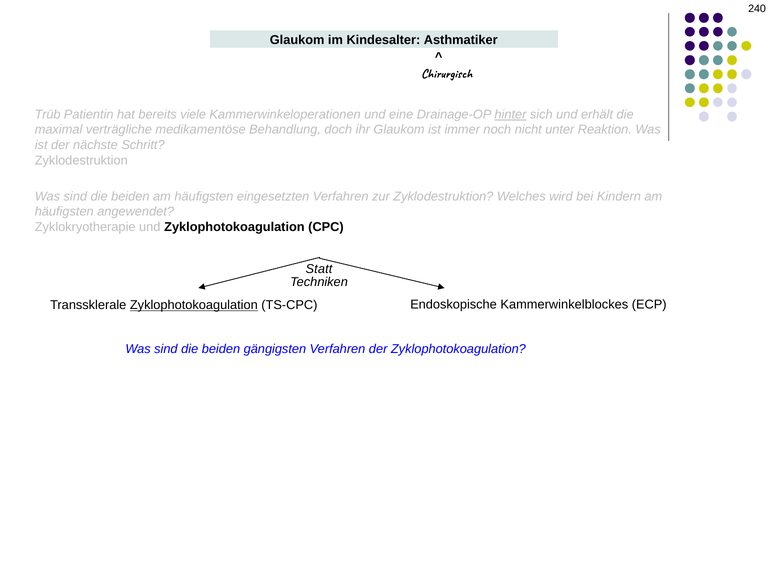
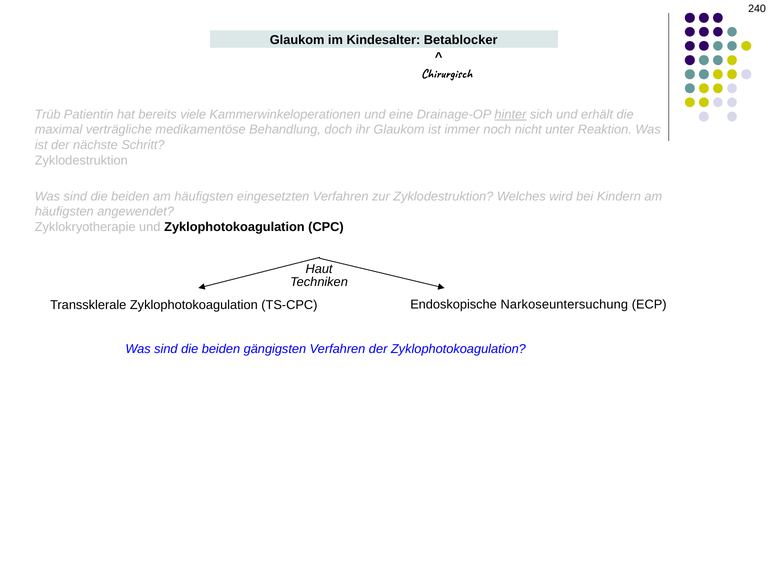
Asthmatiker: Asthmatiker -> Betablocker (461, 40)
Statt: Statt -> Haut (319, 269)
Zyklophotokoagulation underline: present -> none (194, 305)
Kammerwinkelblockes: Kammerwinkelblockes -> Narkoseuntersuchung (564, 304)
